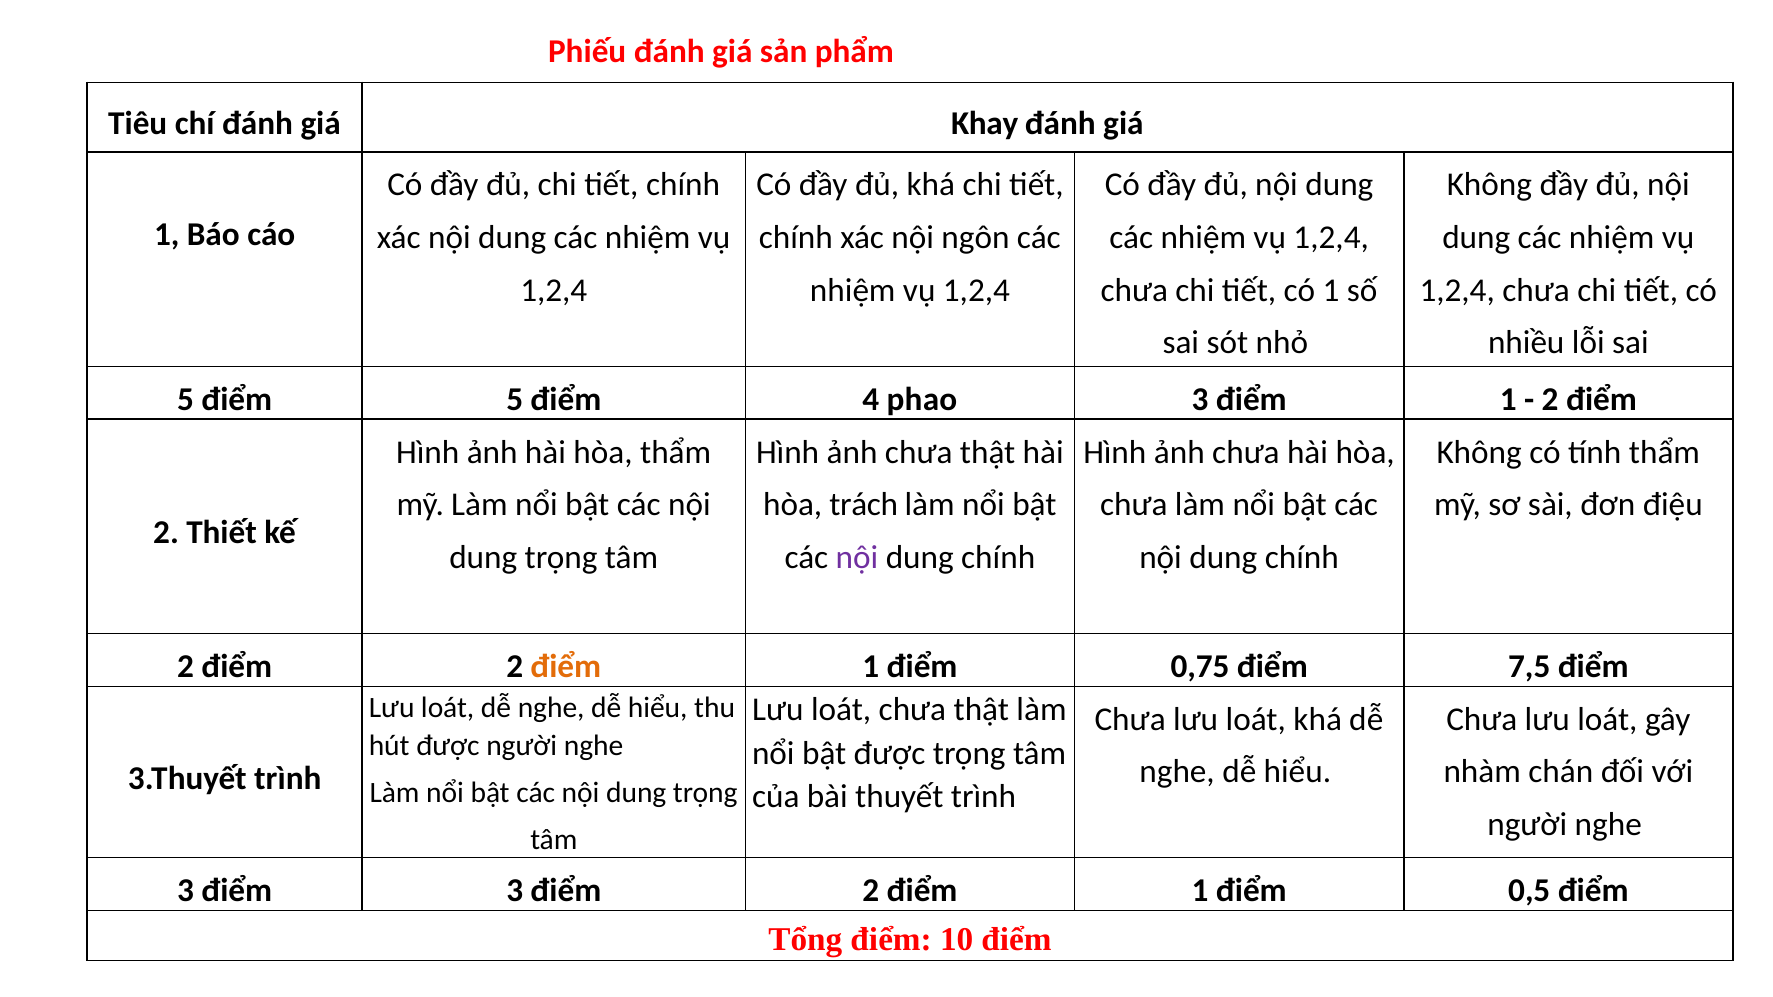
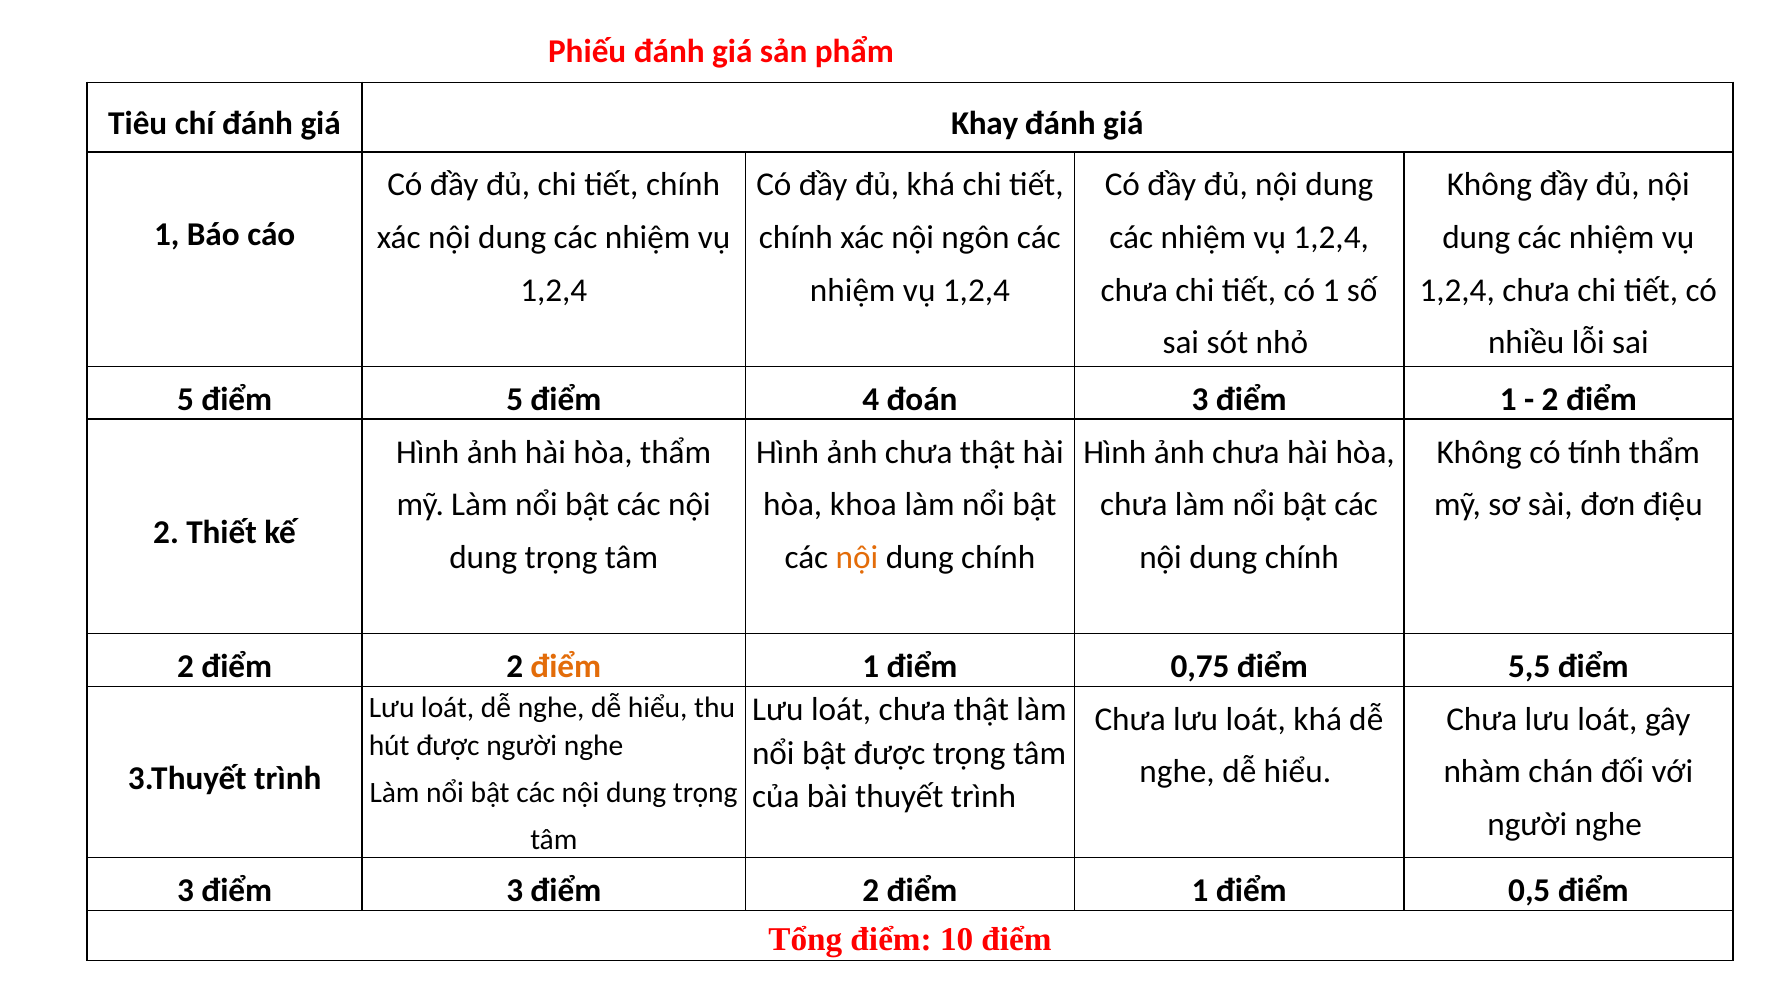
phao: phao -> đoán (922, 399)
trách: trách -> khoa (863, 505)
nội colour: purple -> orange (857, 558)
7,5: 7,5 -> 5,5 (1529, 667)
